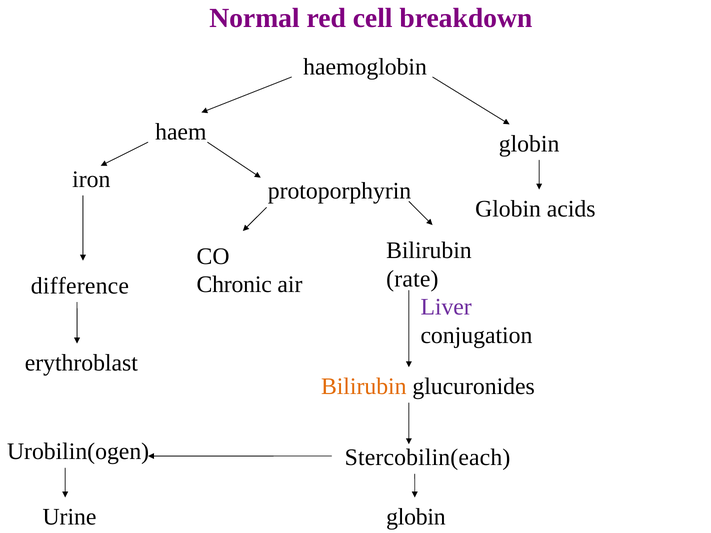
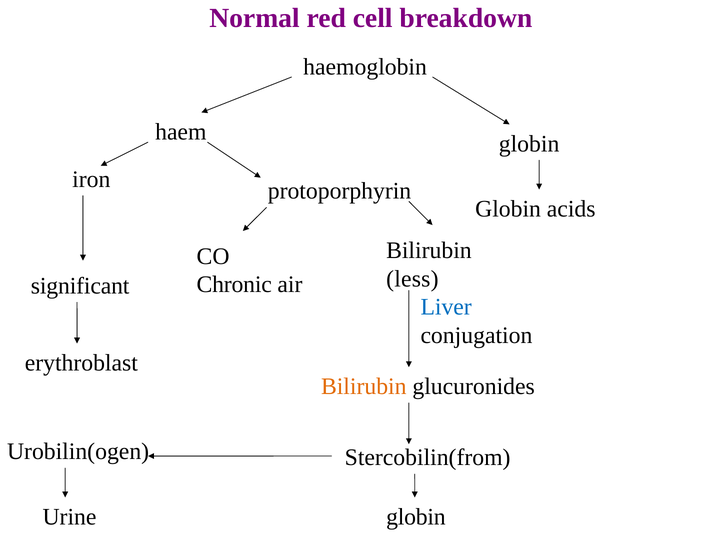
rate: rate -> less (412, 279)
difference: difference -> significant (80, 286)
Liver colour: purple -> blue (446, 307)
Stercobilin(each: Stercobilin(each -> Stercobilin(from (428, 458)
